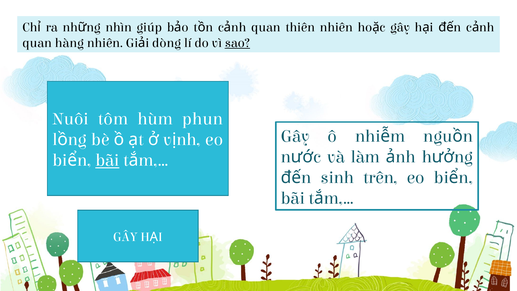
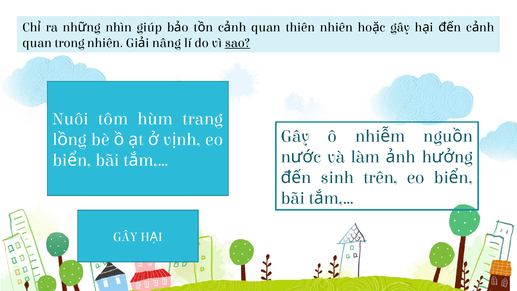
hàng: hàng -> trong (69, 43)
dòng: dòng -> nâng (167, 43)
phun: phun -> trang (203, 119)
bãi underline: present -> none (107, 160)
